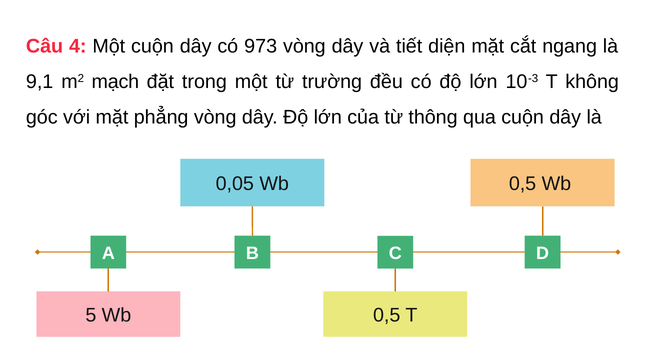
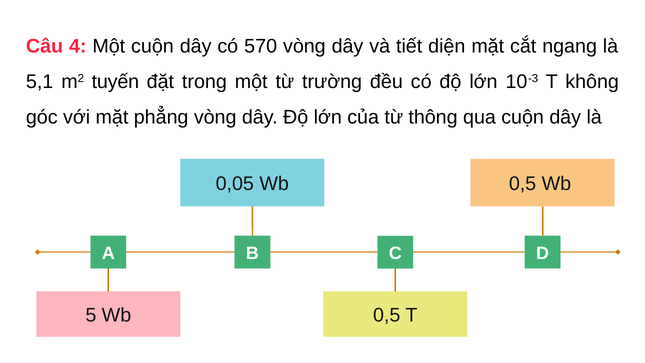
973: 973 -> 570 (261, 46)
9,1: 9,1 -> 5,1 (40, 82)
mạch: mạch -> tuyến (115, 82)
